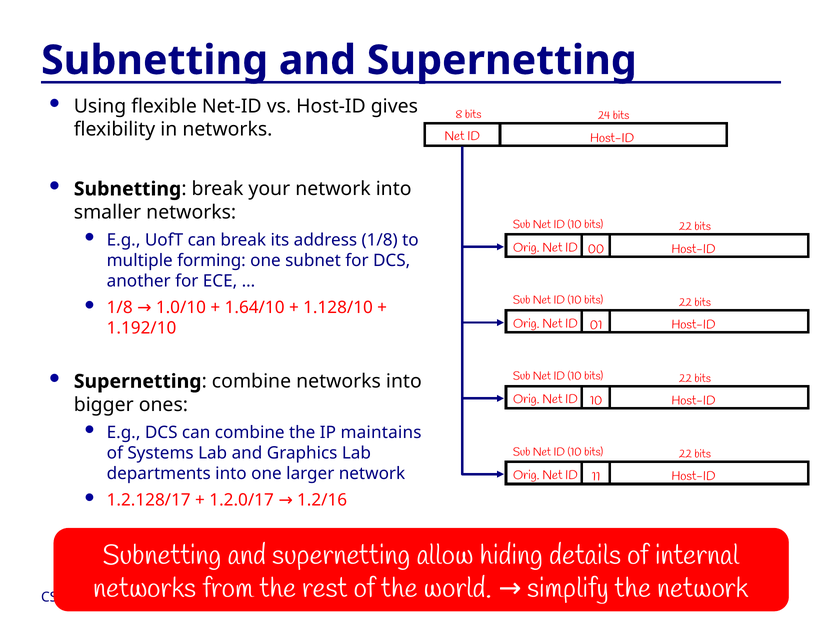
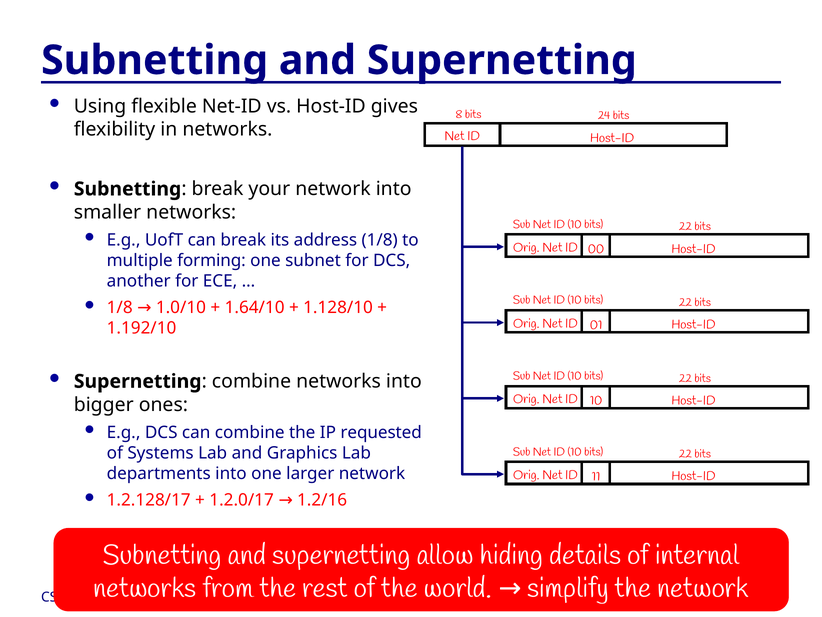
maintains: maintains -> requested (381, 432)
